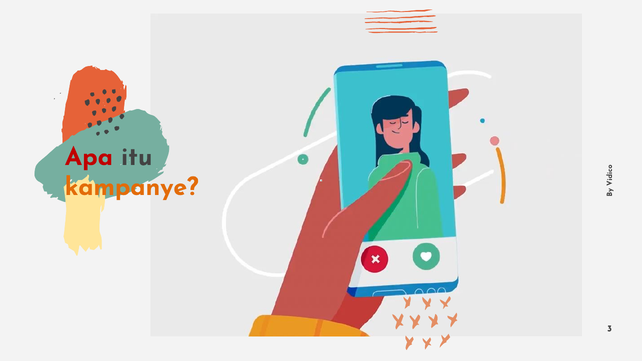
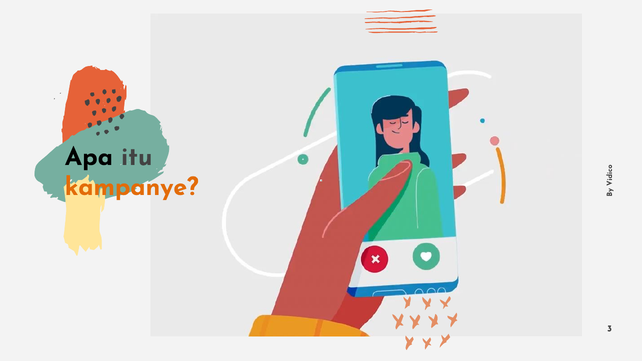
Apa colour: red -> black (89, 157)
